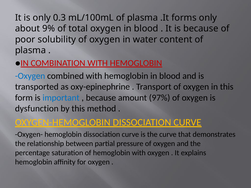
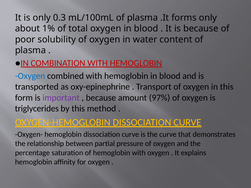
9%: 9% -> 1% (49, 29)
important colour: blue -> purple (61, 98)
dysfunction: dysfunction -> triglycerides (37, 109)
